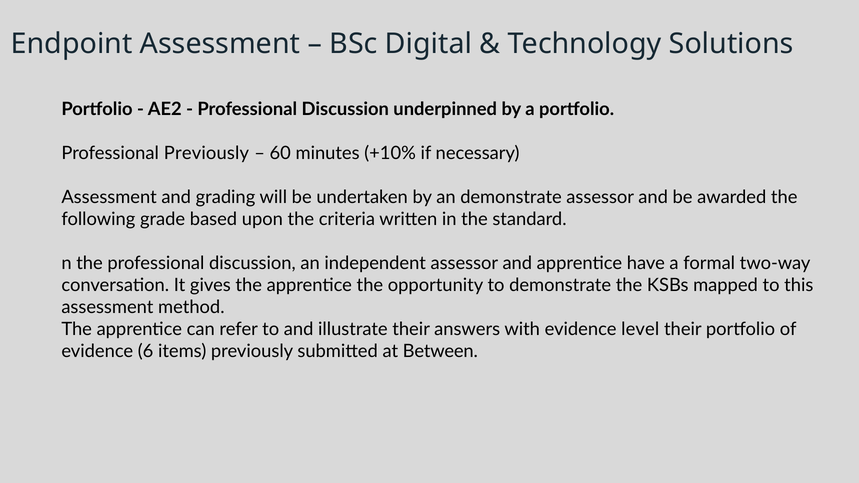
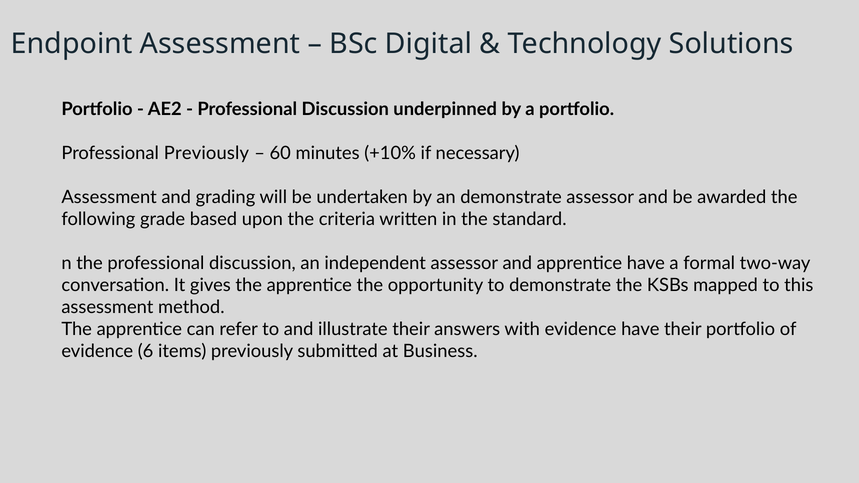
evidence level: level -> have (640, 329)
Between: Between -> Business (440, 351)
